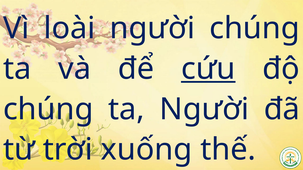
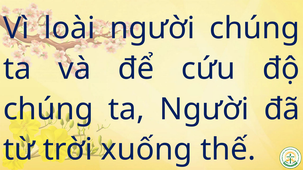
cứu underline: present -> none (208, 69)
